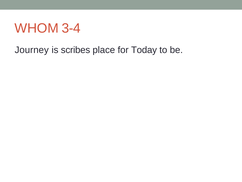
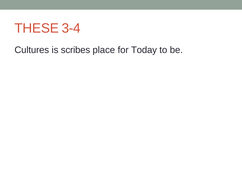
WHOM: WHOM -> THESE (37, 28)
Journey: Journey -> Cultures (32, 50)
